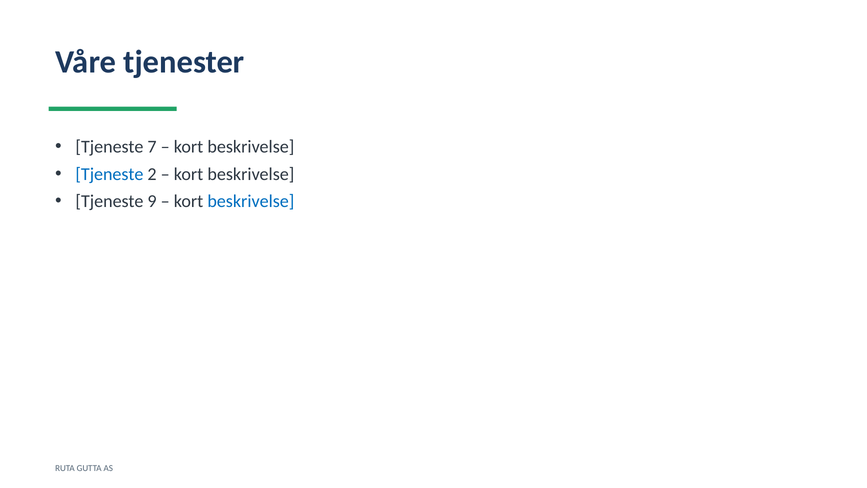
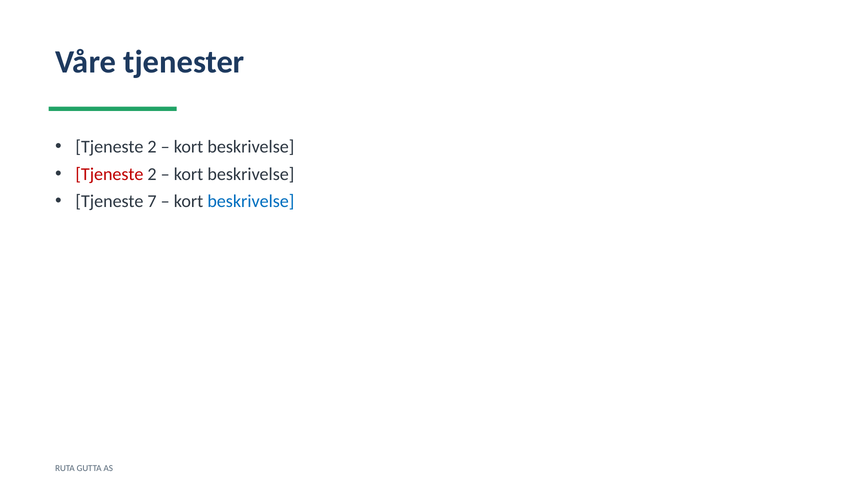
7: 7 -> 2 (152, 147)
Tjeneste colour: blue -> red (109, 174)
9: 9 -> 7 (152, 201)
